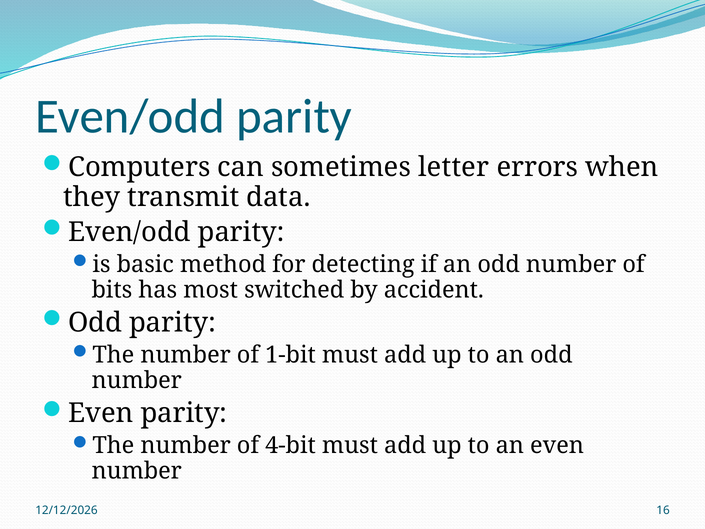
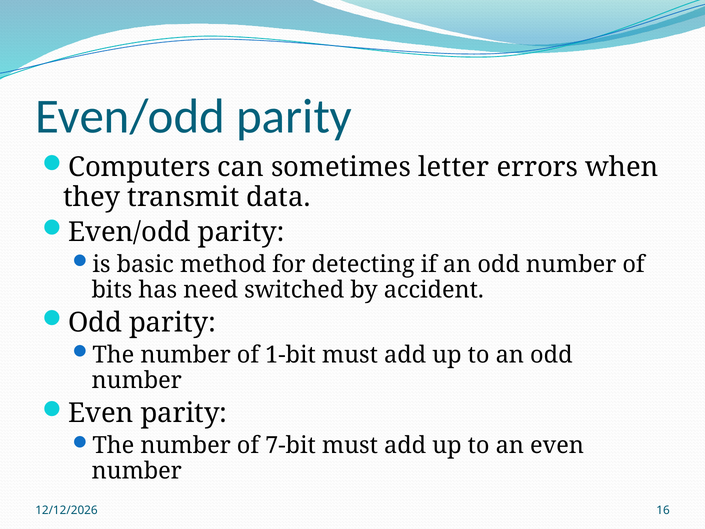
most: most -> need (211, 290)
4-bit: 4-bit -> 7-bit (291, 445)
